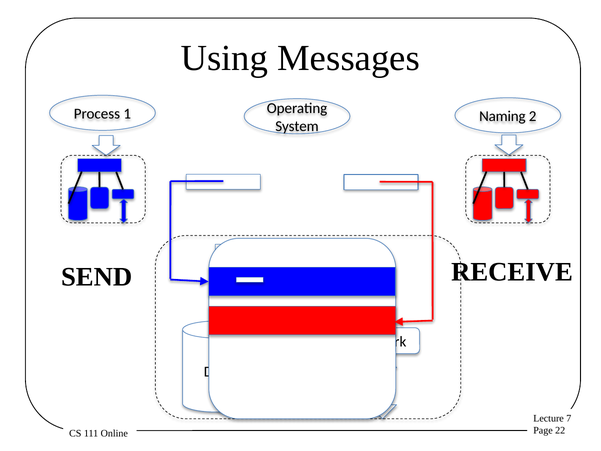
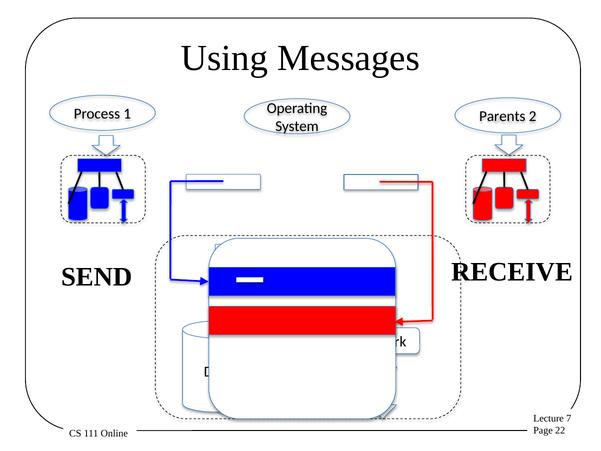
Naming: Naming -> Parents (502, 116)
